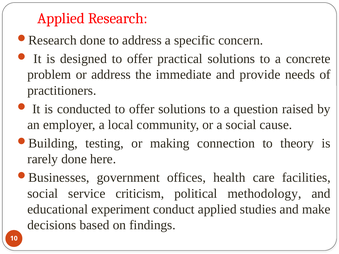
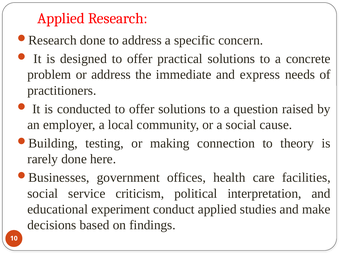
provide: provide -> express (260, 75)
methodology: methodology -> interpretation (264, 194)
